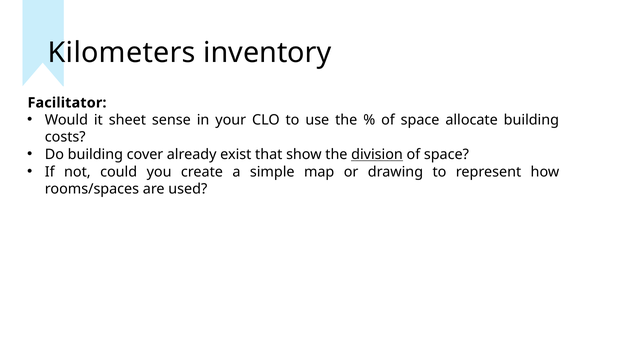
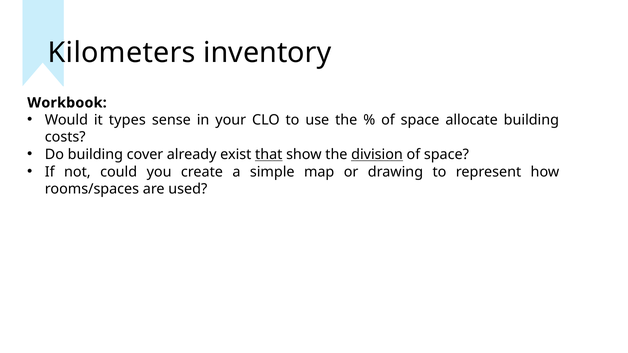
Facilitator: Facilitator -> Workbook (67, 103)
sheet: sheet -> types (127, 120)
that underline: none -> present (269, 155)
